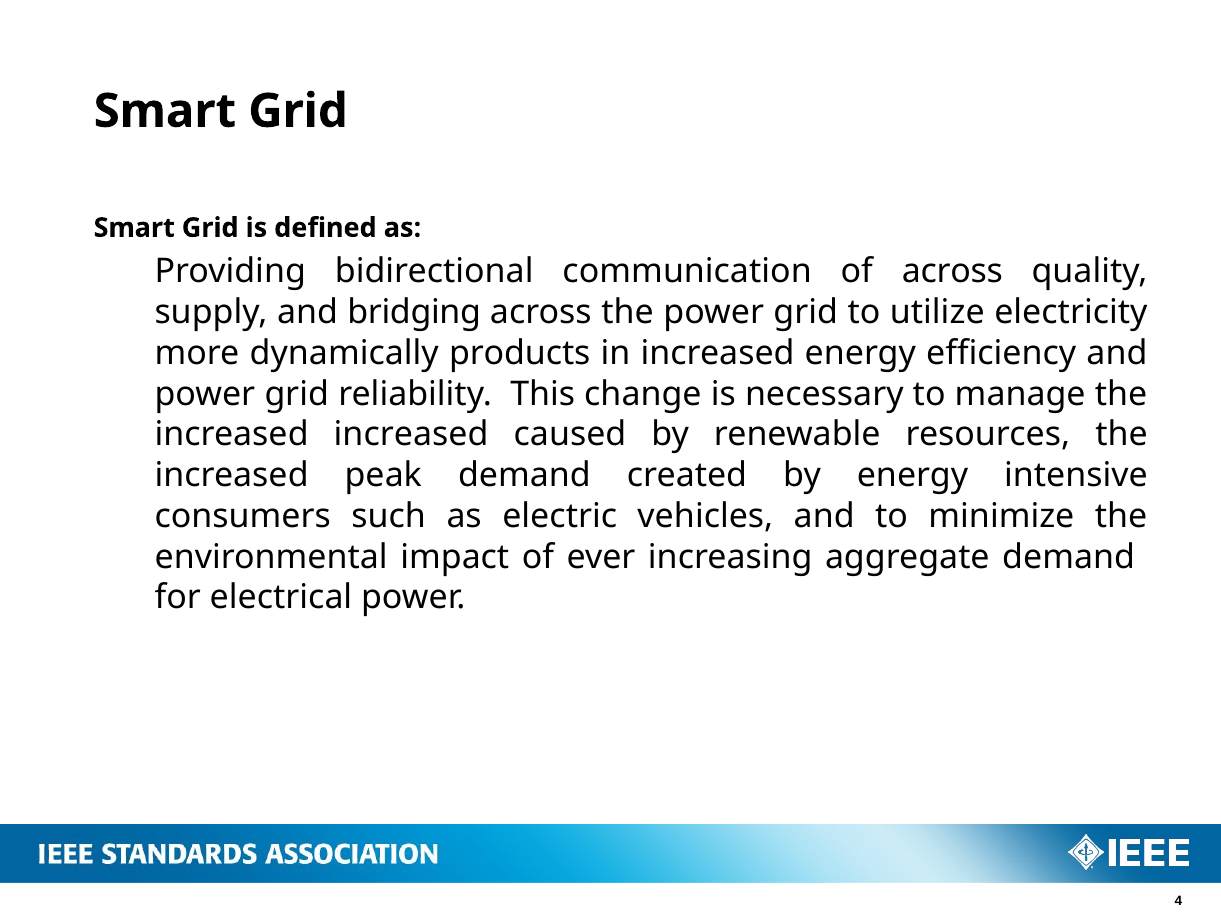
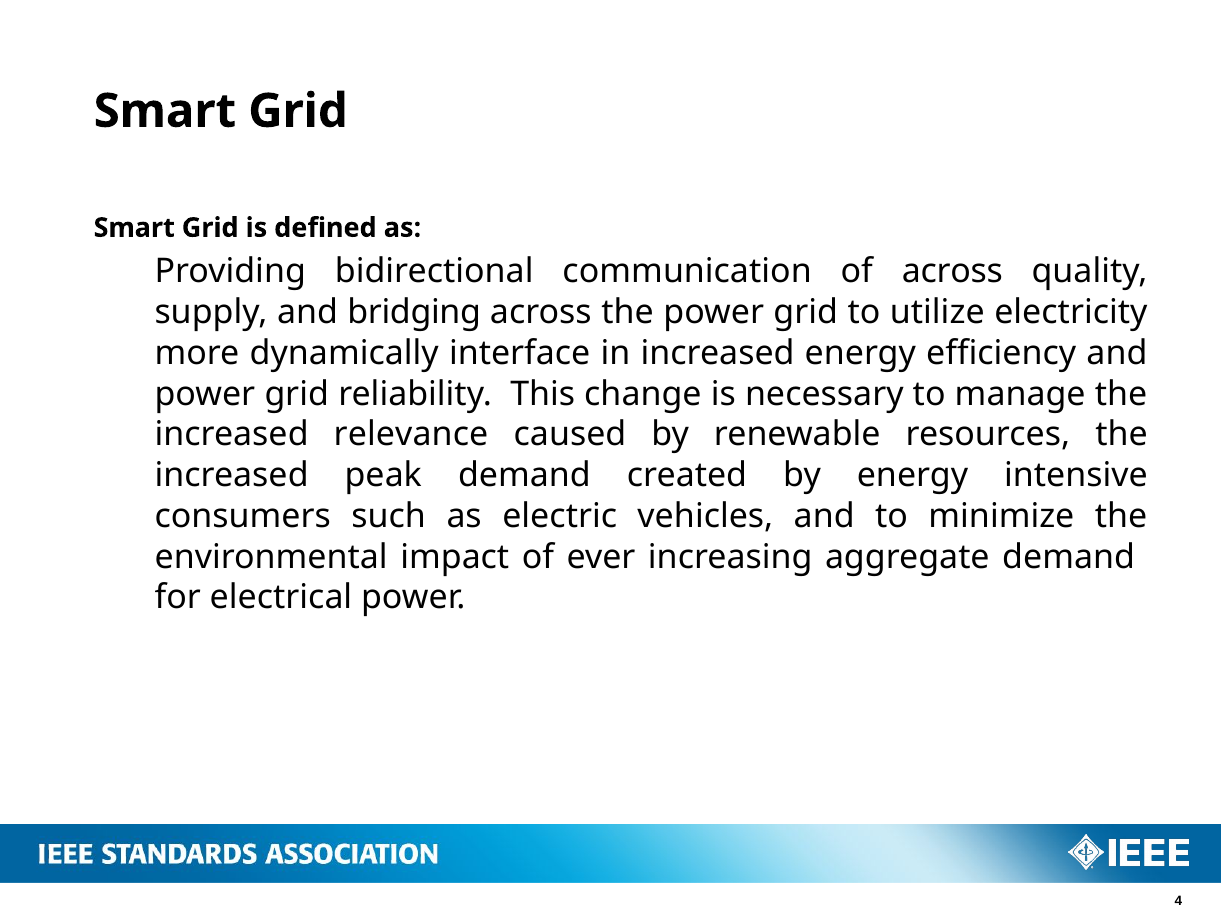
products: products -> interface (520, 353)
increased increased: increased -> relevance (411, 435)
